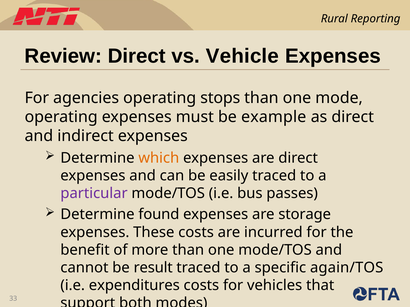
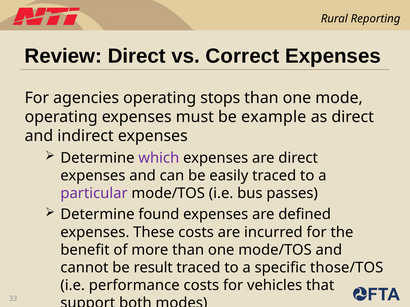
Vehicle: Vehicle -> Correct (242, 56)
which colour: orange -> purple (159, 158)
storage: storage -> defined (305, 215)
again/TOS: again/TOS -> those/TOS (347, 268)
expenditures: expenditures -> performance (134, 286)
